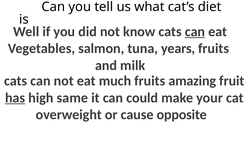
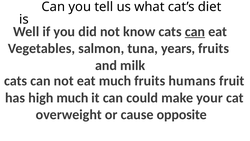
amazing: amazing -> humans (192, 81)
has underline: present -> none (15, 98)
high same: same -> much (72, 98)
